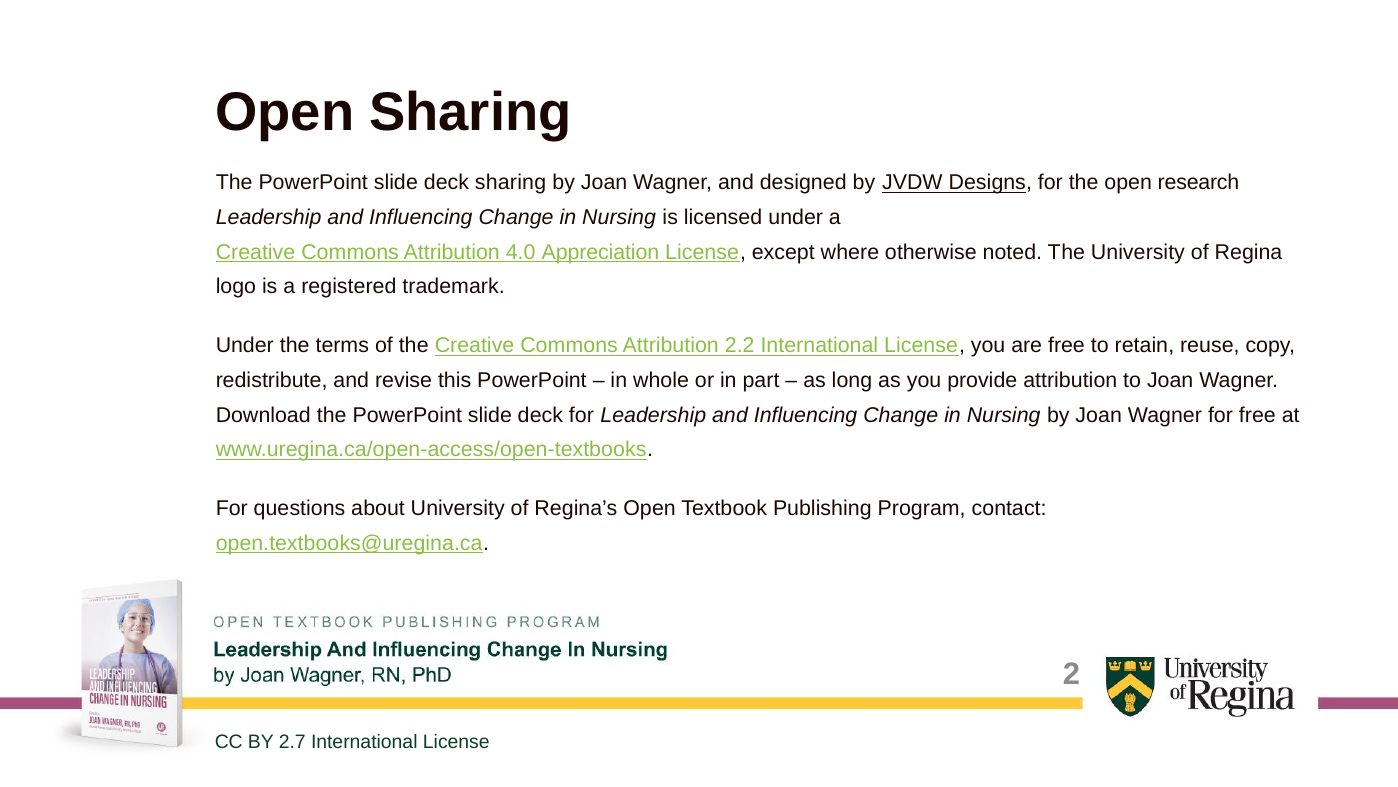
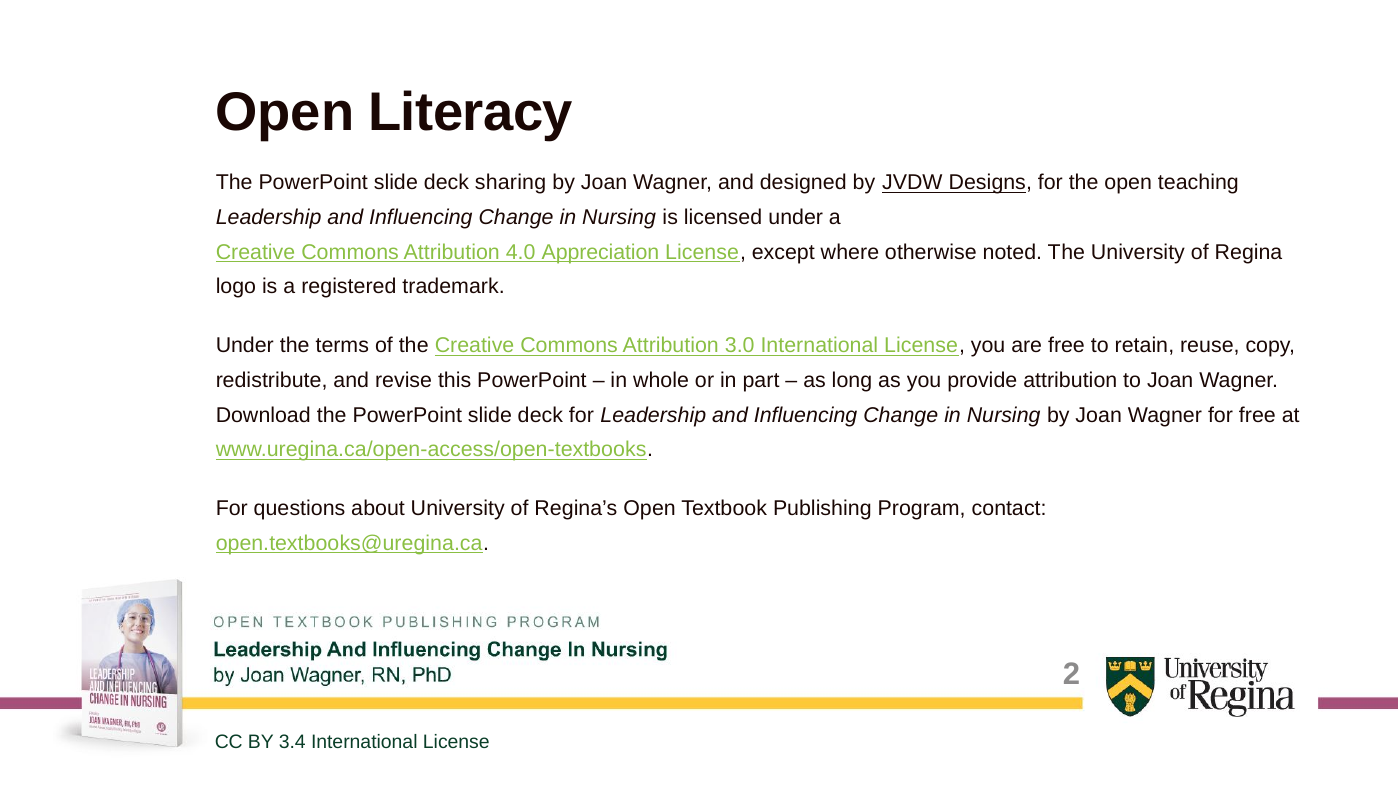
Open Sharing: Sharing -> Literacy (471, 112)
research: research -> teaching (1198, 183)
2.2: 2.2 -> 3.0 (740, 346)
2.7: 2.7 -> 3.4 (292, 741)
